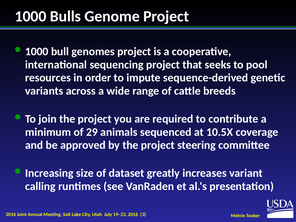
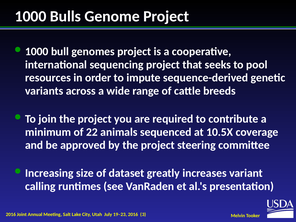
29: 29 -> 22 (92, 132)
